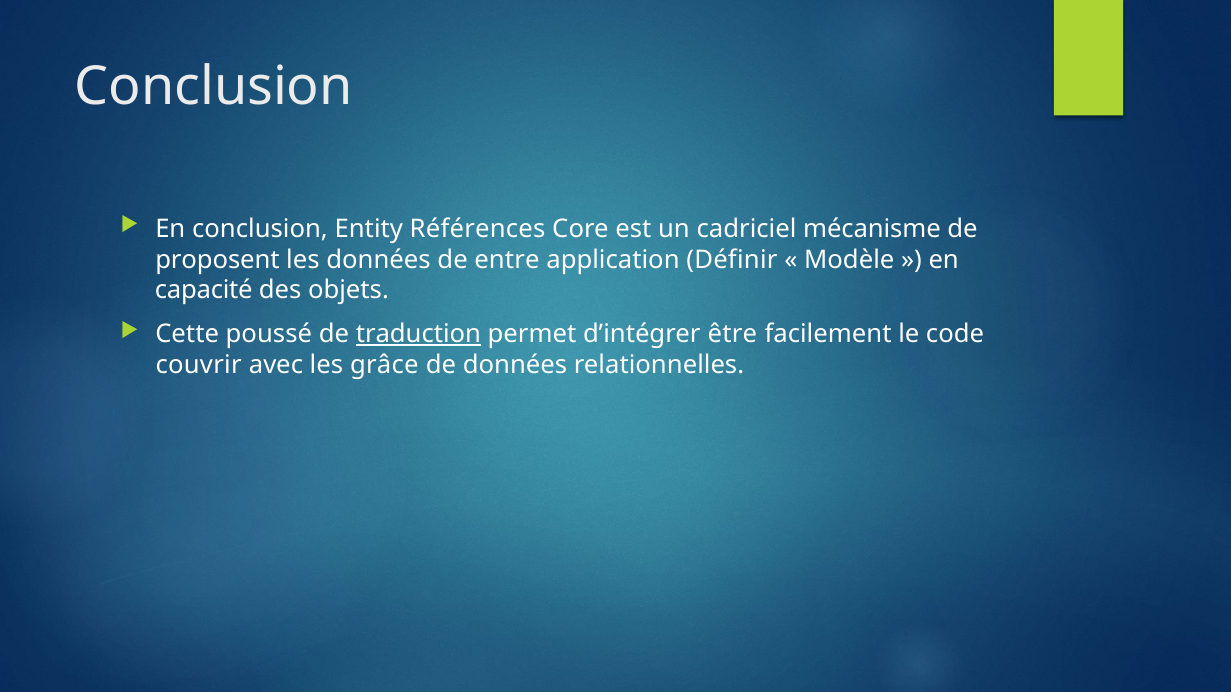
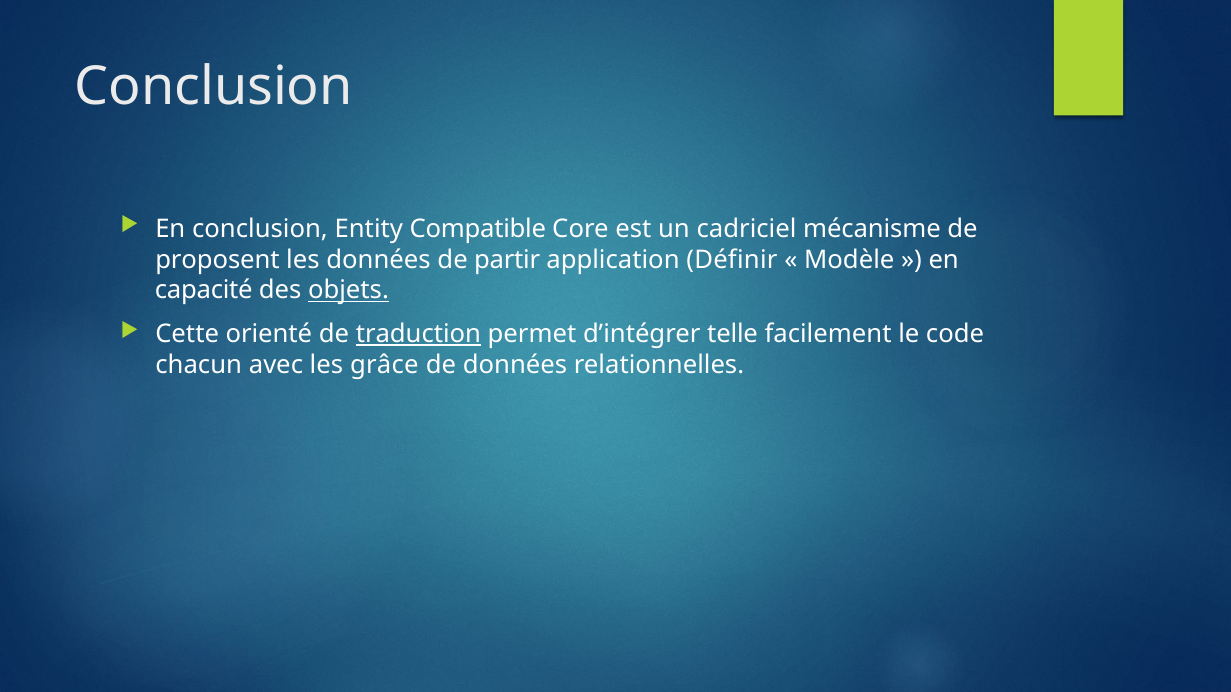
Références: Références -> Compatible (478, 229)
entre: entre -> partir (507, 260)
objets underline: none -> present (348, 291)
poussé: poussé -> orienté (269, 334)
être: être -> telle (733, 334)
couvrir: couvrir -> chacun (199, 365)
